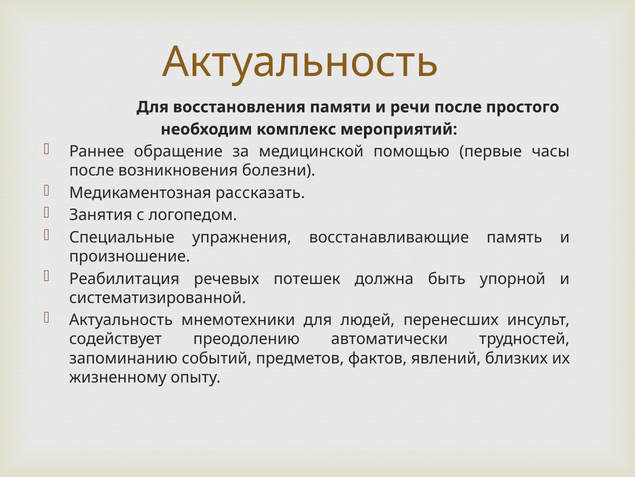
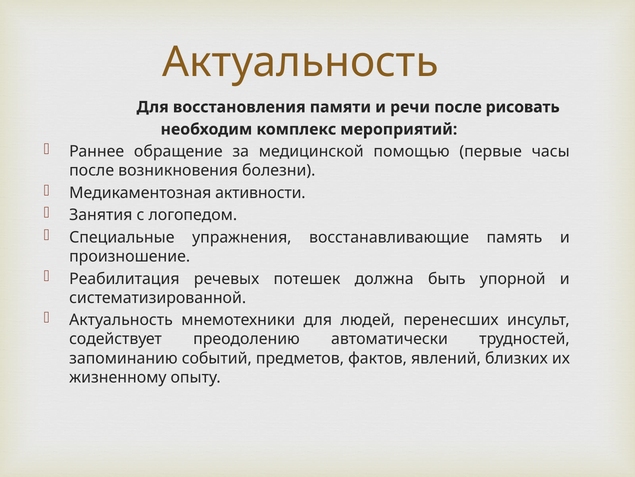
простого: простого -> рисовать (523, 107)
рассказать: рассказать -> активности (260, 193)
